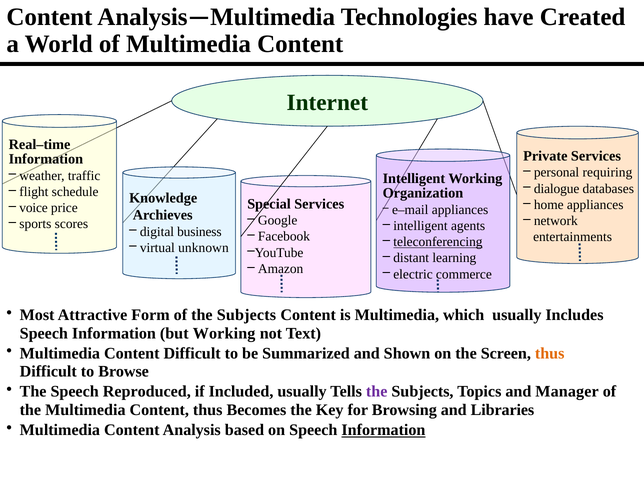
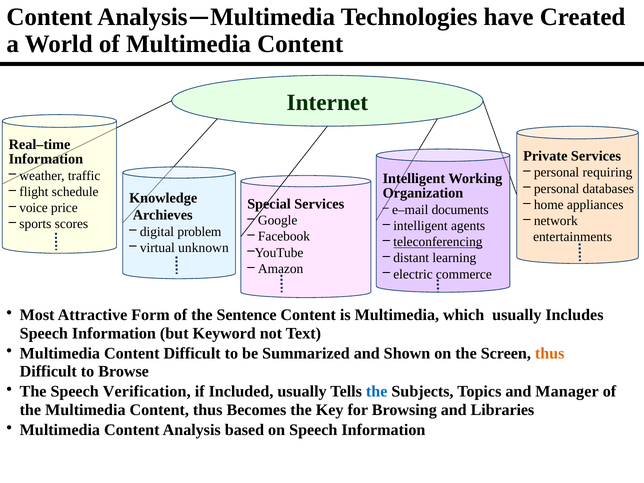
dialogue: dialogue -> personal (557, 189)
e–mail appliances: appliances -> documents (460, 210)
business: business -> problem (199, 232)
of the Subjects: Subjects -> Sentence (247, 315)
but Working: Working -> Keyword (224, 333)
Reproduced: Reproduced -> Verification (147, 392)
the colour: purple -> blue (377, 392)
Information underline: present -> none (383, 430)
